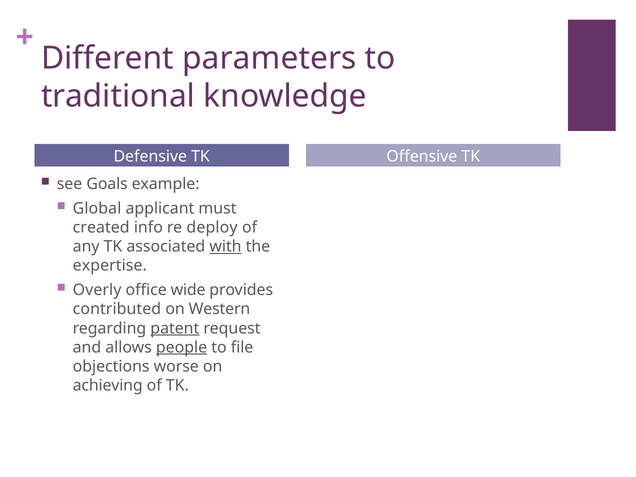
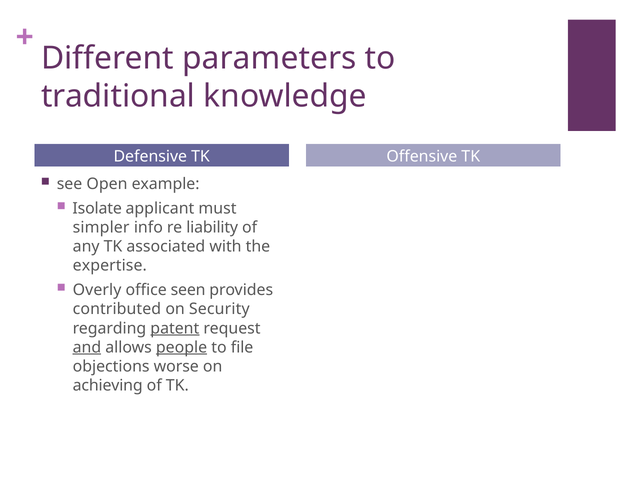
Goals: Goals -> Open (107, 184)
Global: Global -> Isolate (97, 208)
created: created -> simpler (101, 228)
deploy: deploy -> liability (212, 228)
with underline: present -> none (226, 247)
wide: wide -> seen (188, 290)
Western: Western -> Security (219, 309)
and underline: none -> present (87, 347)
